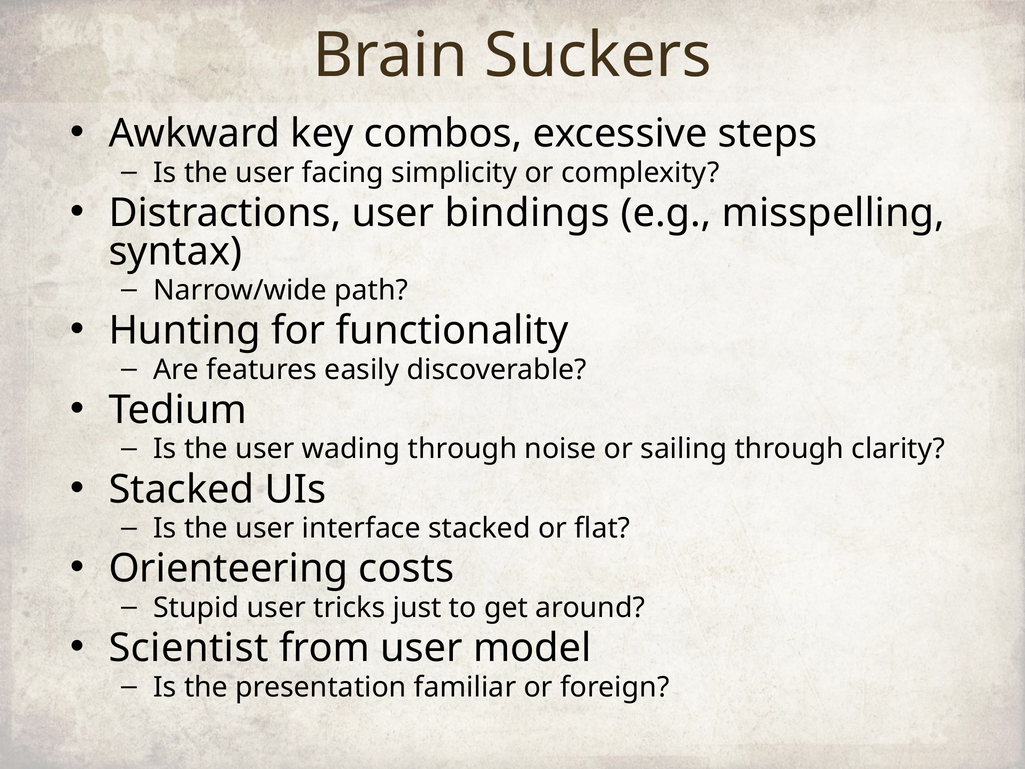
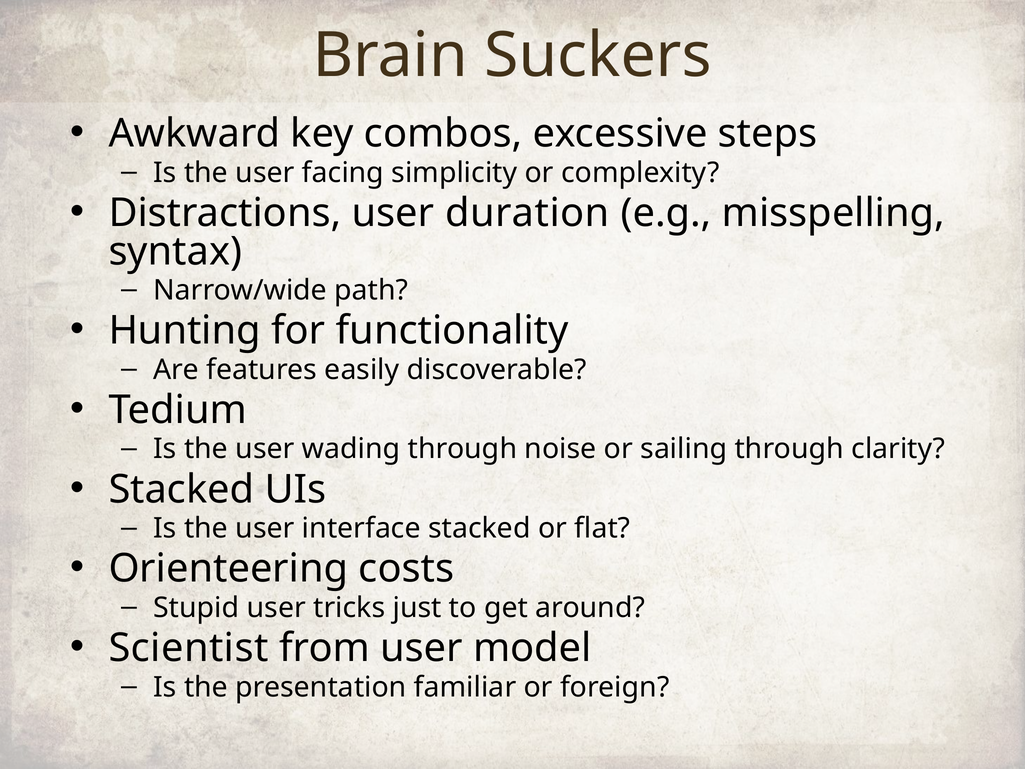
bindings: bindings -> duration (527, 213)
